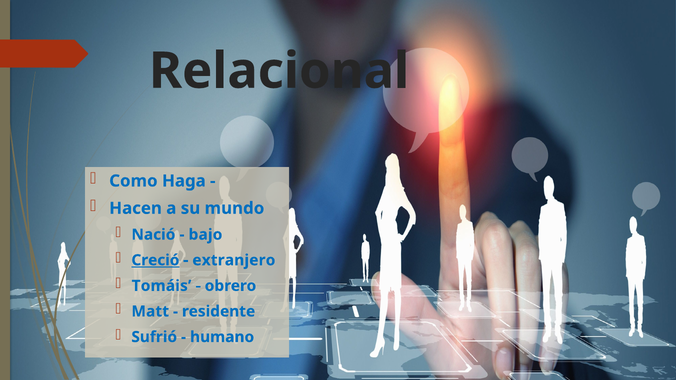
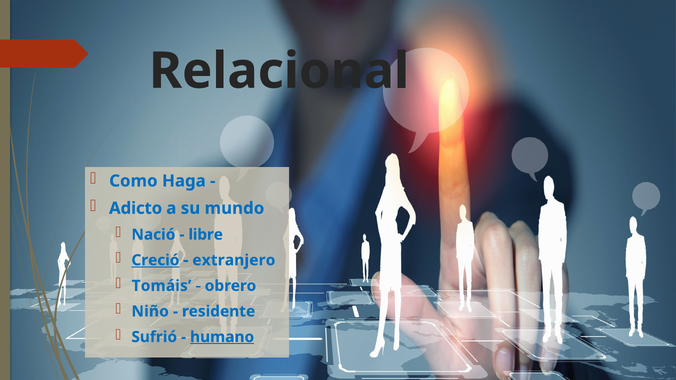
Hacen: Hacen -> Adicto (136, 208)
bajo: bajo -> libre (206, 235)
Matt: Matt -> Niño (150, 312)
humano underline: none -> present (222, 337)
